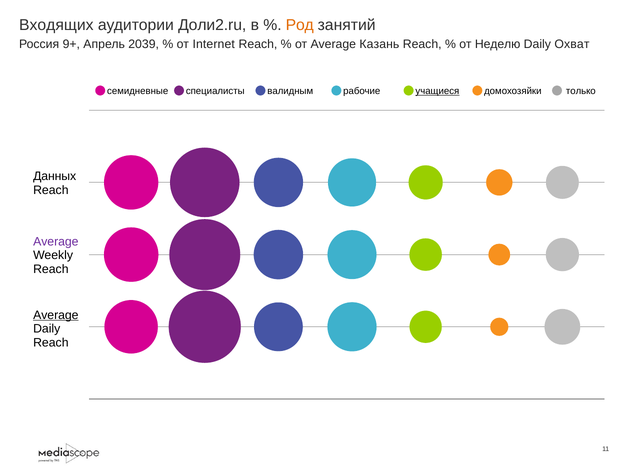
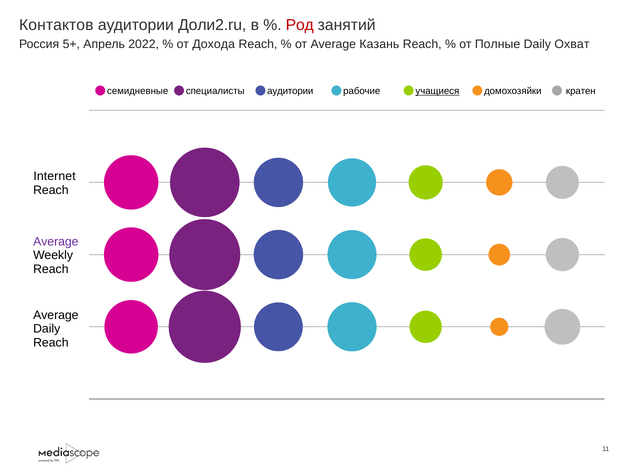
Входящих: Входящих -> Контактов (56, 25)
Род colour: orange -> red (300, 25)
9+: 9+ -> 5+ (71, 44)
2039: 2039 -> 2022 (144, 44)
Internet: Internet -> Дохода (214, 44)
Неделю: Неделю -> Полные (498, 44)
специалисты валидным: валидным -> аудитории (290, 91)
только: только -> кратен (581, 91)
Данных: Данных -> Internet (55, 176)
Average underline: present -> none (56, 315)
